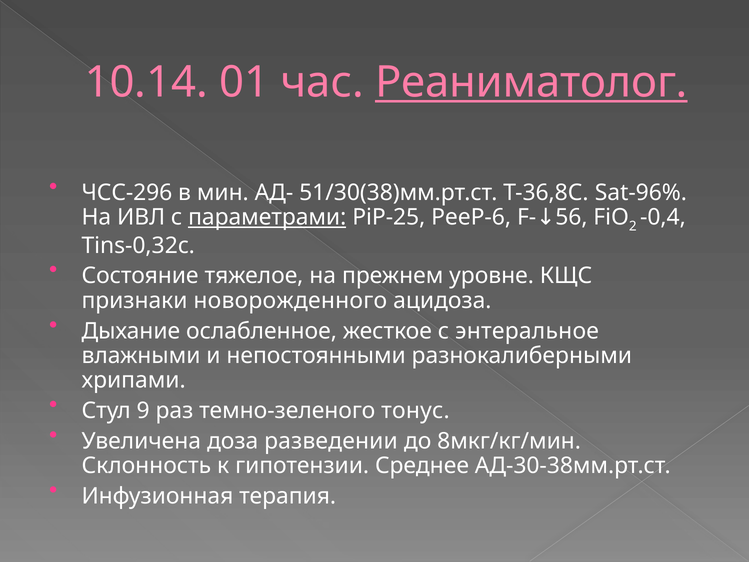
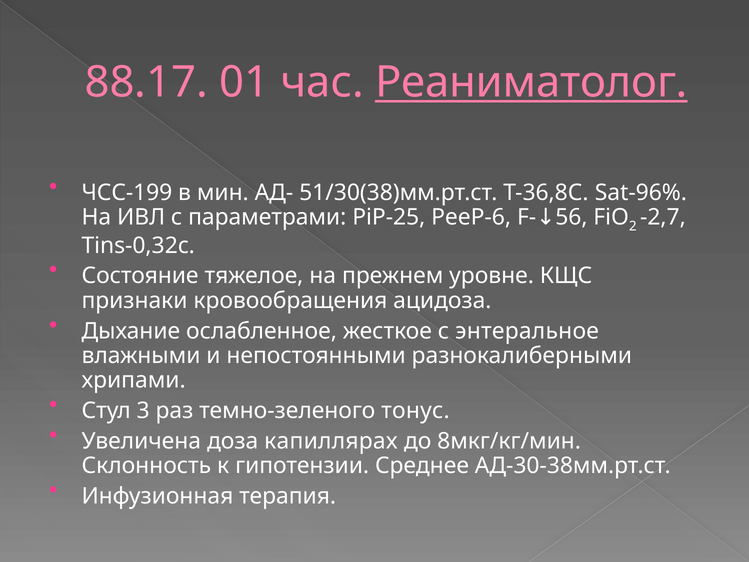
10.14: 10.14 -> 88.17 (146, 82)
ЧСС-296: ЧСС-296 -> ЧСС-199 (127, 192)
параметрами underline: present -> none (267, 217)
-0,4: -0,4 -> -2,7 (663, 217)
новорожденного: новорожденного -> кровообращения (290, 301)
9: 9 -> 3 (143, 411)
разведении: разведении -> капиллярах (331, 441)
